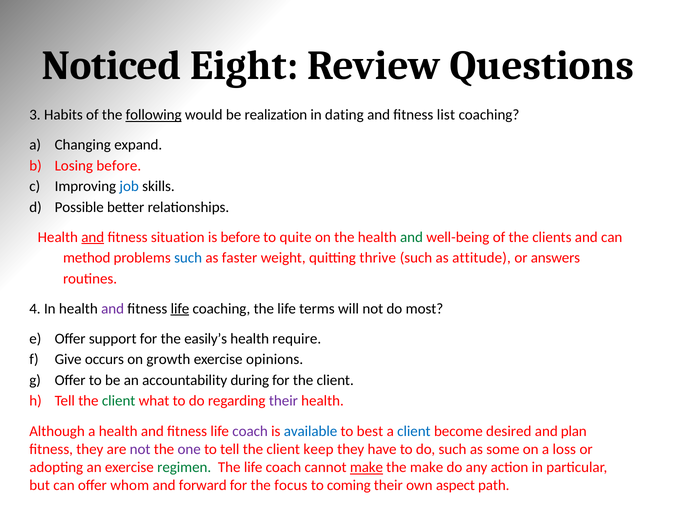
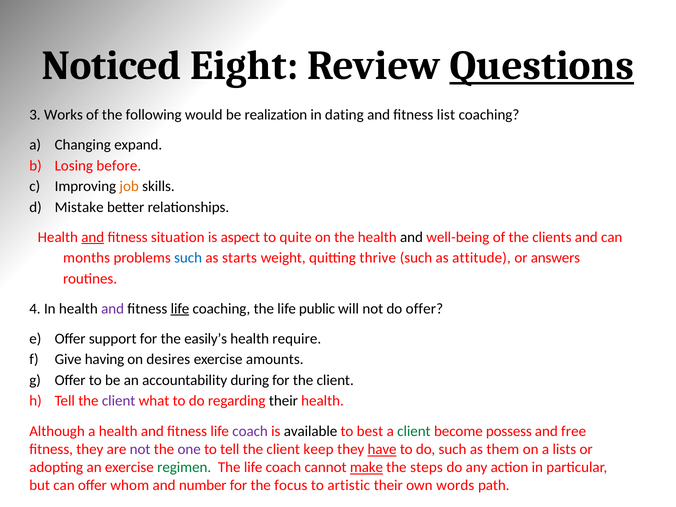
Questions underline: none -> present (542, 65)
Habits: Habits -> Works (63, 115)
following underline: present -> none (154, 115)
job colour: blue -> orange (129, 186)
Possible: Possible -> Mistake (79, 207)
is before: before -> aspect (240, 237)
and colour: green -> black (411, 237)
method: method -> months (87, 258)
faster: faster -> starts (240, 258)
terms: terms -> public (317, 309)
do most: most -> offer (424, 309)
occurs: occurs -> having (104, 360)
growth: growth -> desires (168, 360)
opinions: opinions -> amounts (275, 360)
client colour: green -> purple (119, 401)
their colour: purple -> black (283, 401)
available colour: blue -> black (311, 431)
client colour: blue -> green (414, 431)
desired: desired -> possess (509, 431)
plan: plan -> free (574, 431)
have underline: none -> present (382, 449)
some: some -> them (503, 449)
loss: loss -> lists (564, 449)
the make: make -> steps (427, 467)
forward: forward -> number (203, 485)
coming: coming -> artistic (349, 485)
aspect: aspect -> words (455, 485)
